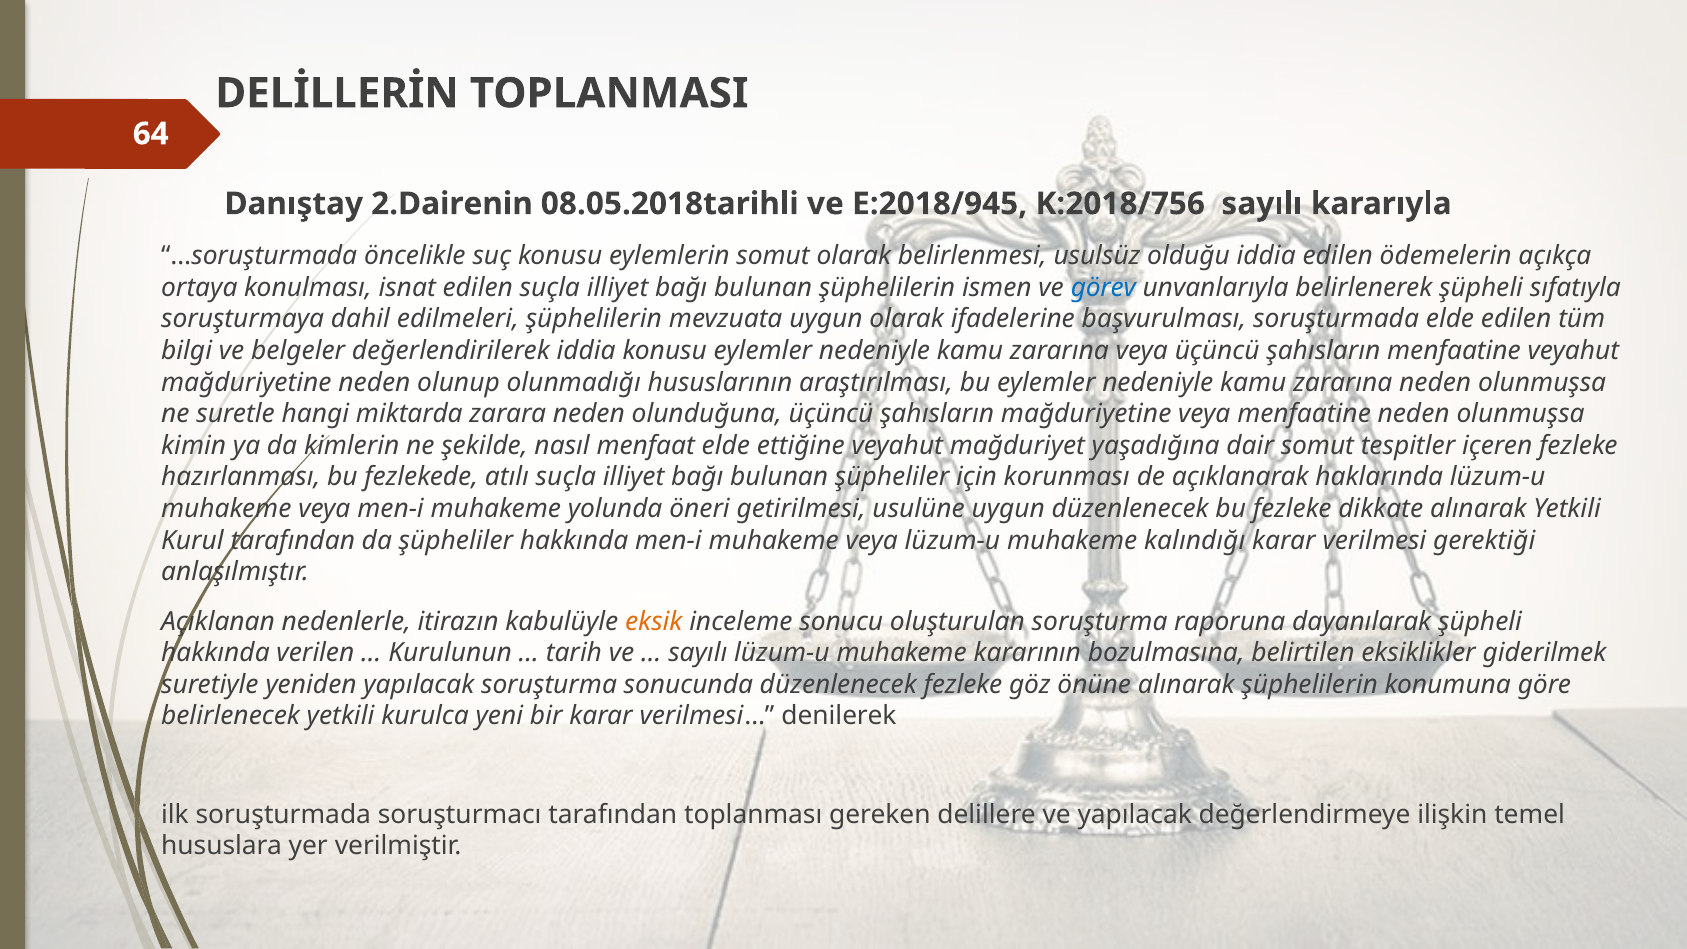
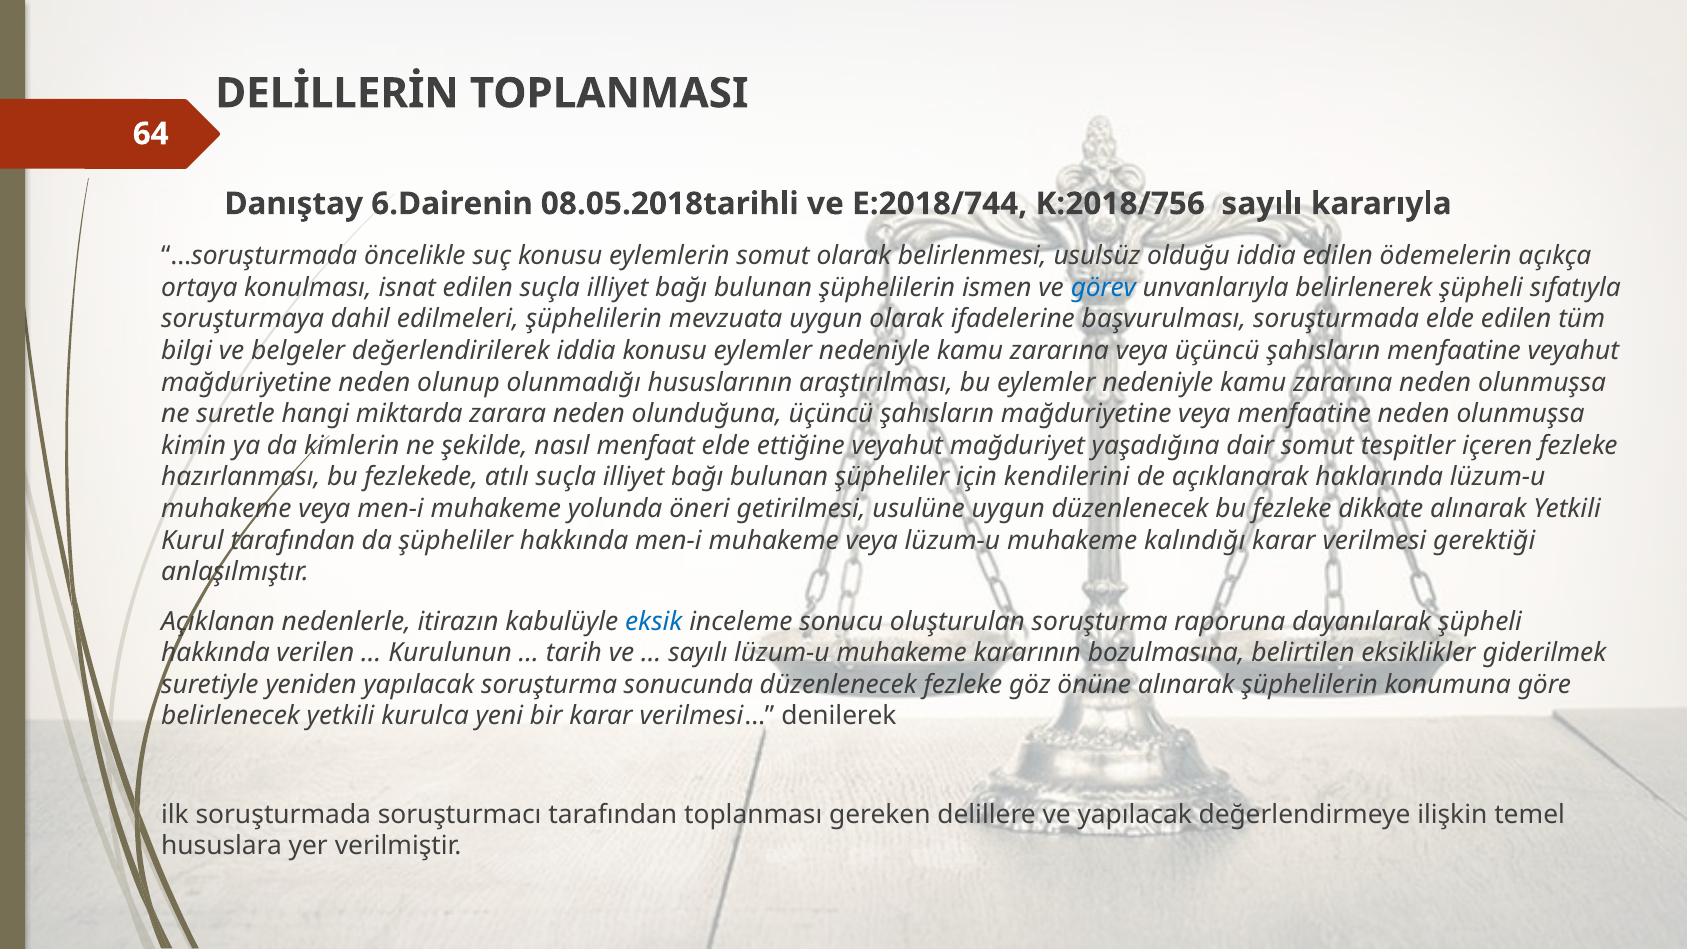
2.Dairenin: 2.Dairenin -> 6.Dairenin (452, 204)
E:2018/945: E:2018/945 -> E:2018/744 (940, 204)
korunması: korunması -> kendilerini (1067, 477)
eksik colour: orange -> blue (654, 621)
